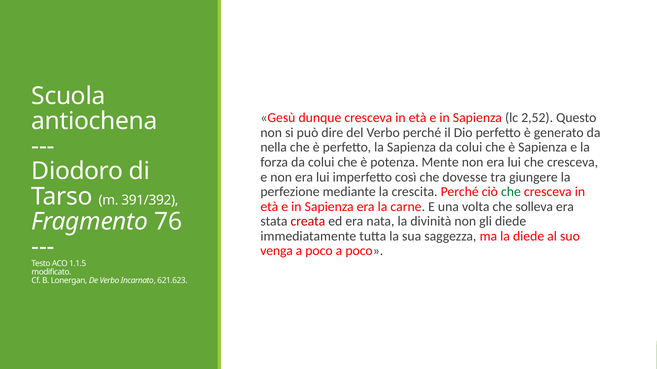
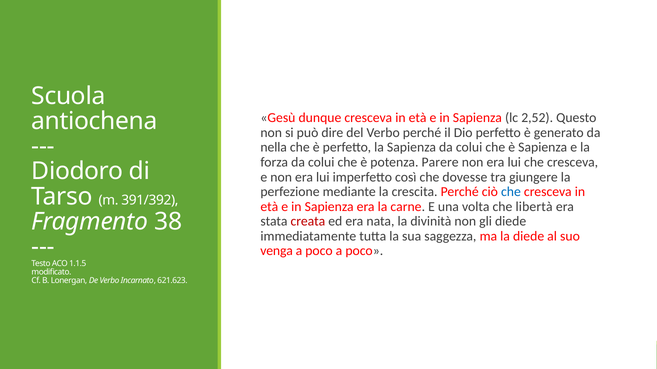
Mente: Mente -> Parere (440, 162)
che colour: green -> blue (511, 192)
solleva: solleva -> libertà (534, 207)
76: 76 -> 38 (168, 222)
